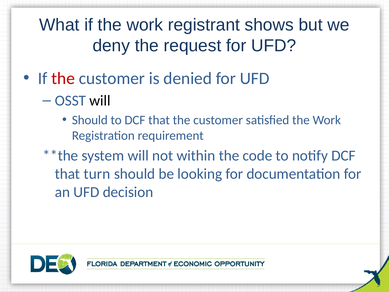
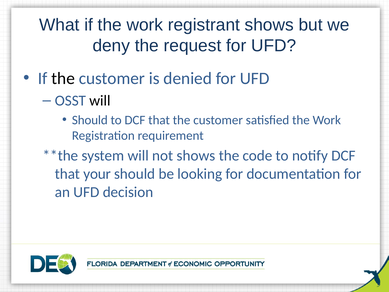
the colour: red -> black (63, 78)
not within: within -> shows (196, 156)
turn: turn -> your (97, 174)
